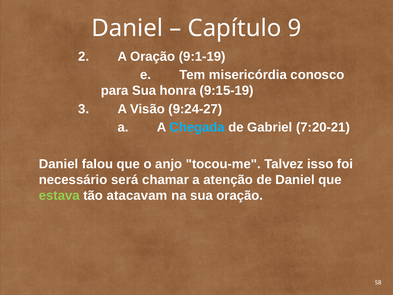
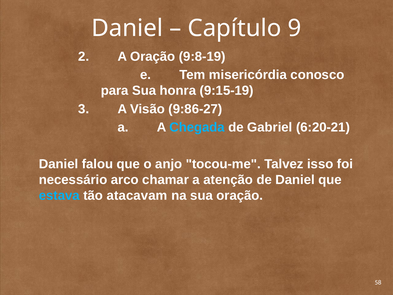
9:1-19: 9:1-19 -> 9:8-19 (202, 56)
9:24-27: 9:24-27 -> 9:86-27 (195, 109)
7:20-21: 7:20-21 -> 6:20-21 (323, 127)
será: será -> arco (125, 180)
estava colour: light green -> light blue (59, 195)
